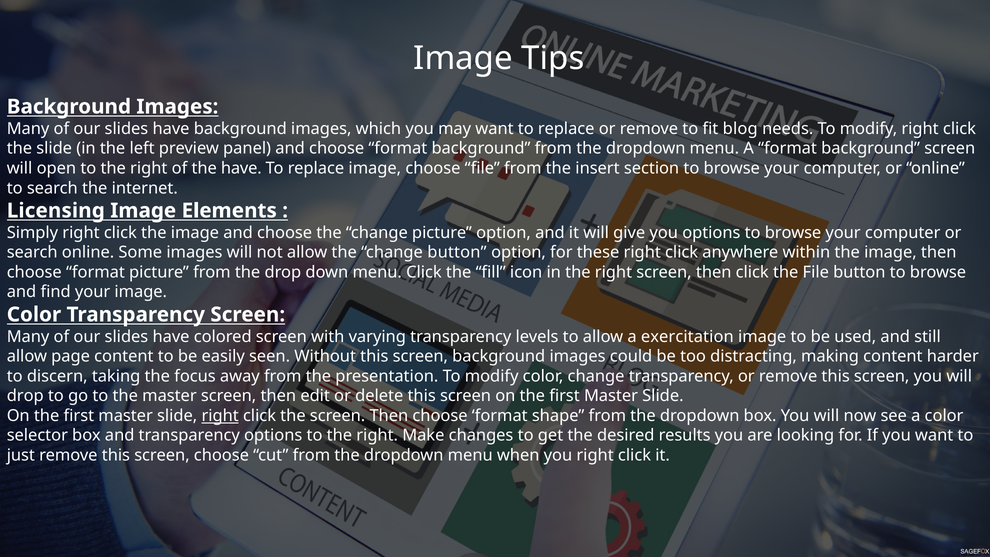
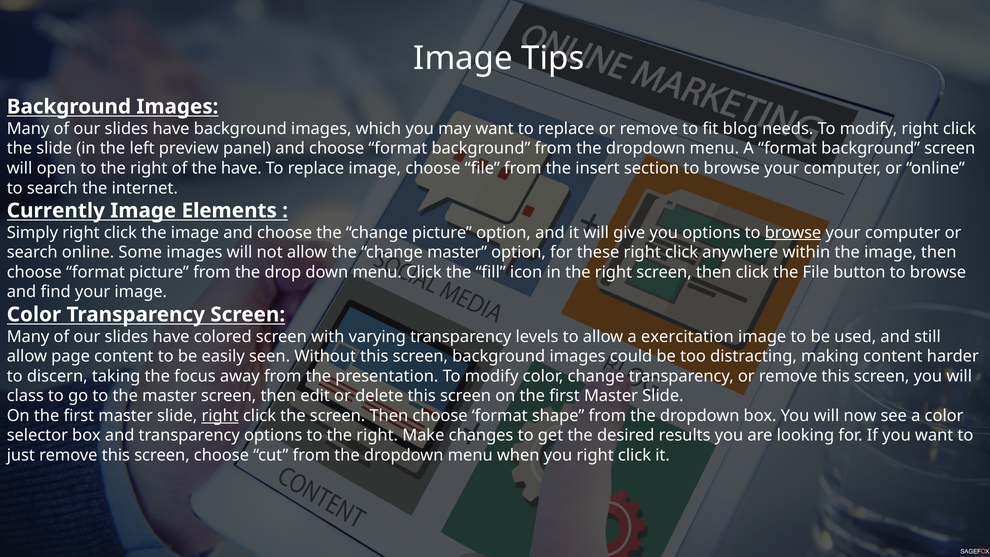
Licensing: Licensing -> Currently (56, 211)
browse underline: none -> present (793, 233)
change button: button -> master (457, 252)
drop: drop -> class (25, 396)
